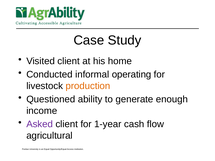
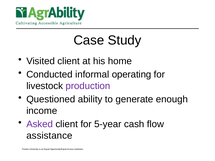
production colour: orange -> purple (88, 86)
1-year: 1-year -> 5-year (108, 124)
agricultural: agricultural -> assistance (49, 136)
